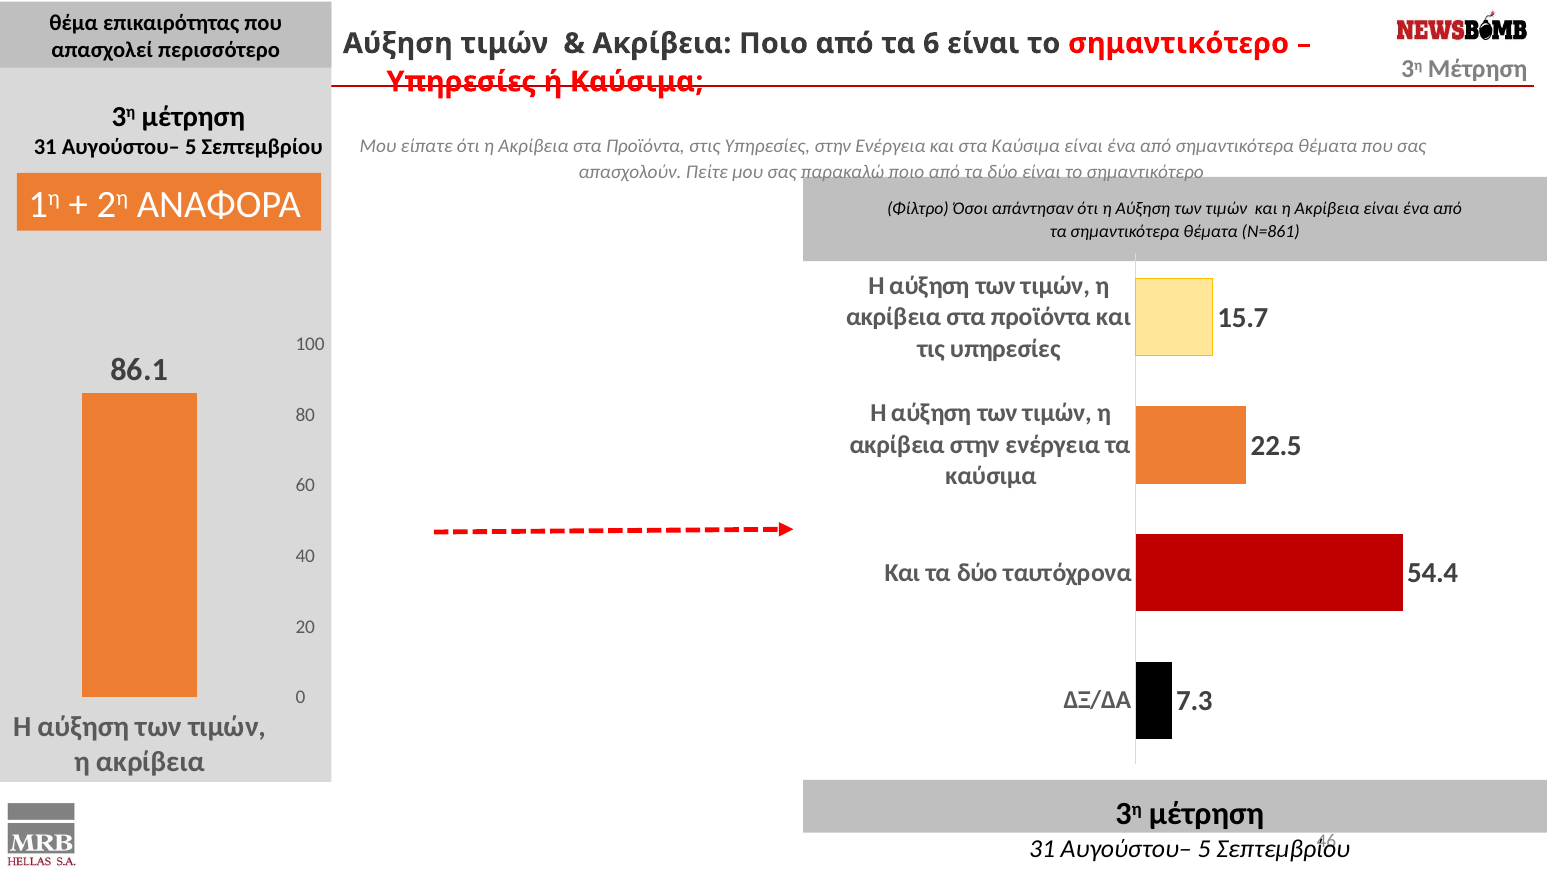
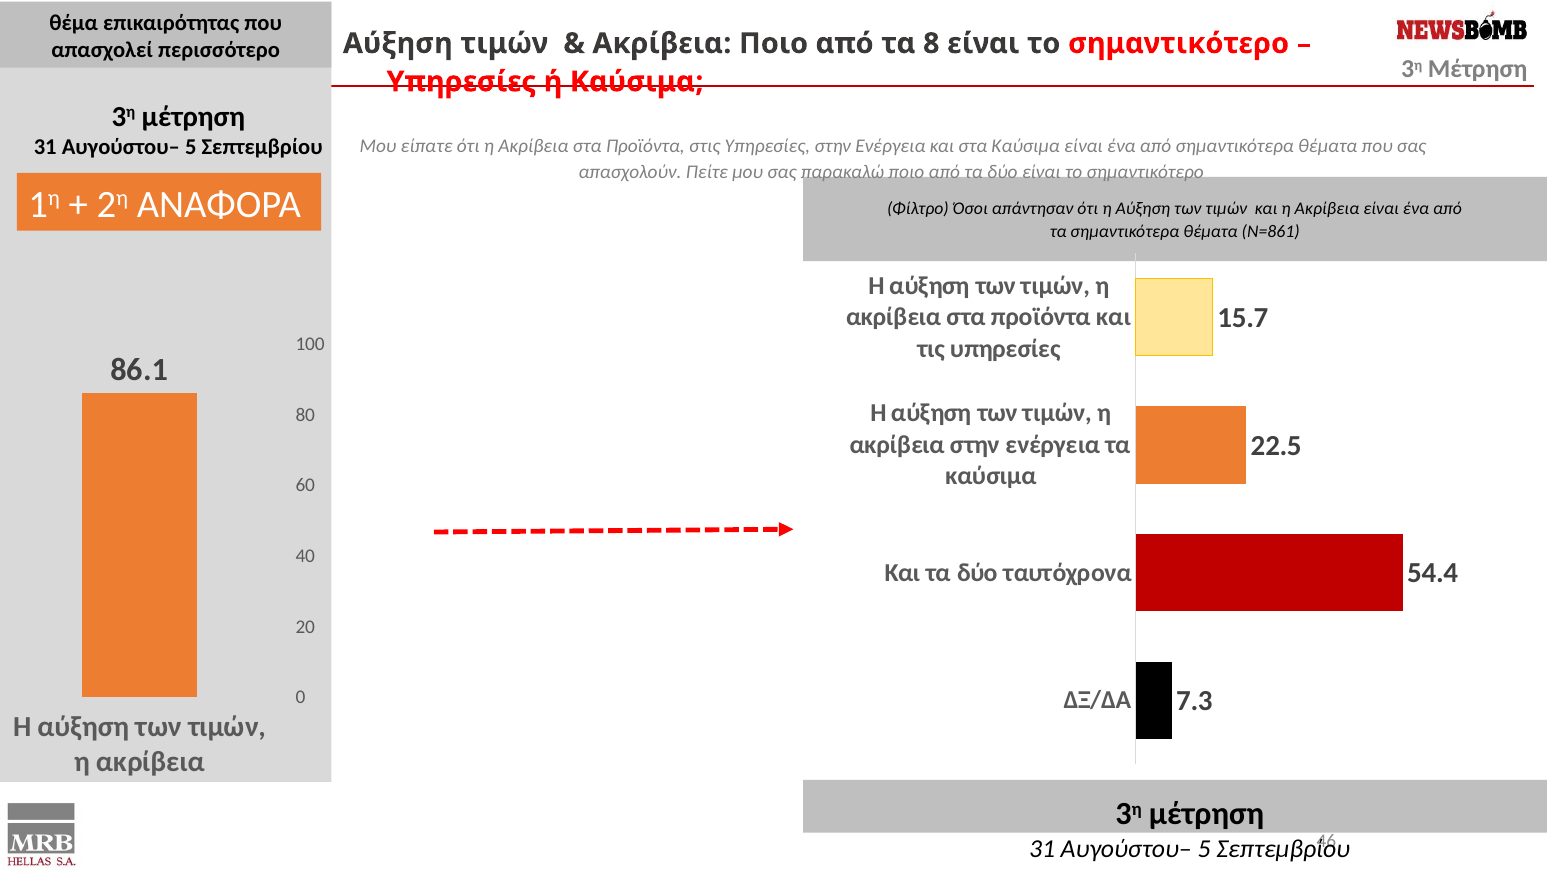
6: 6 -> 8 (931, 44)
